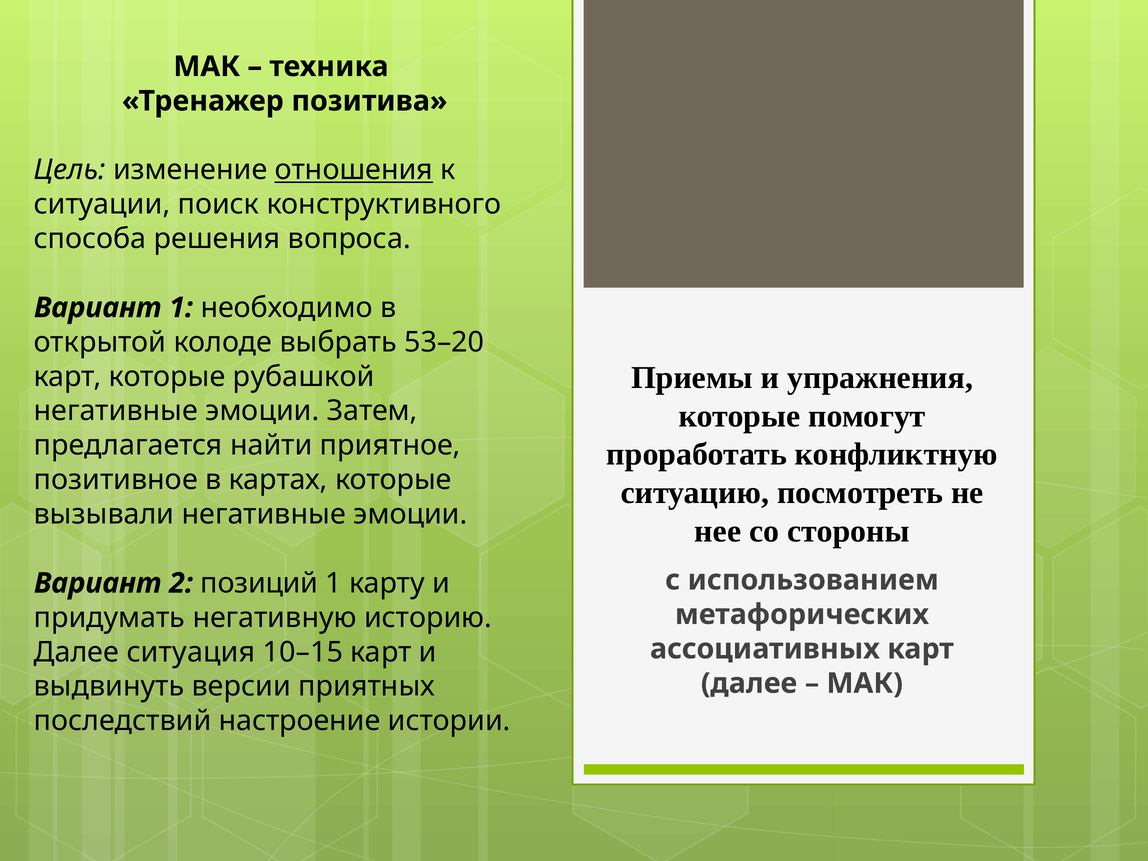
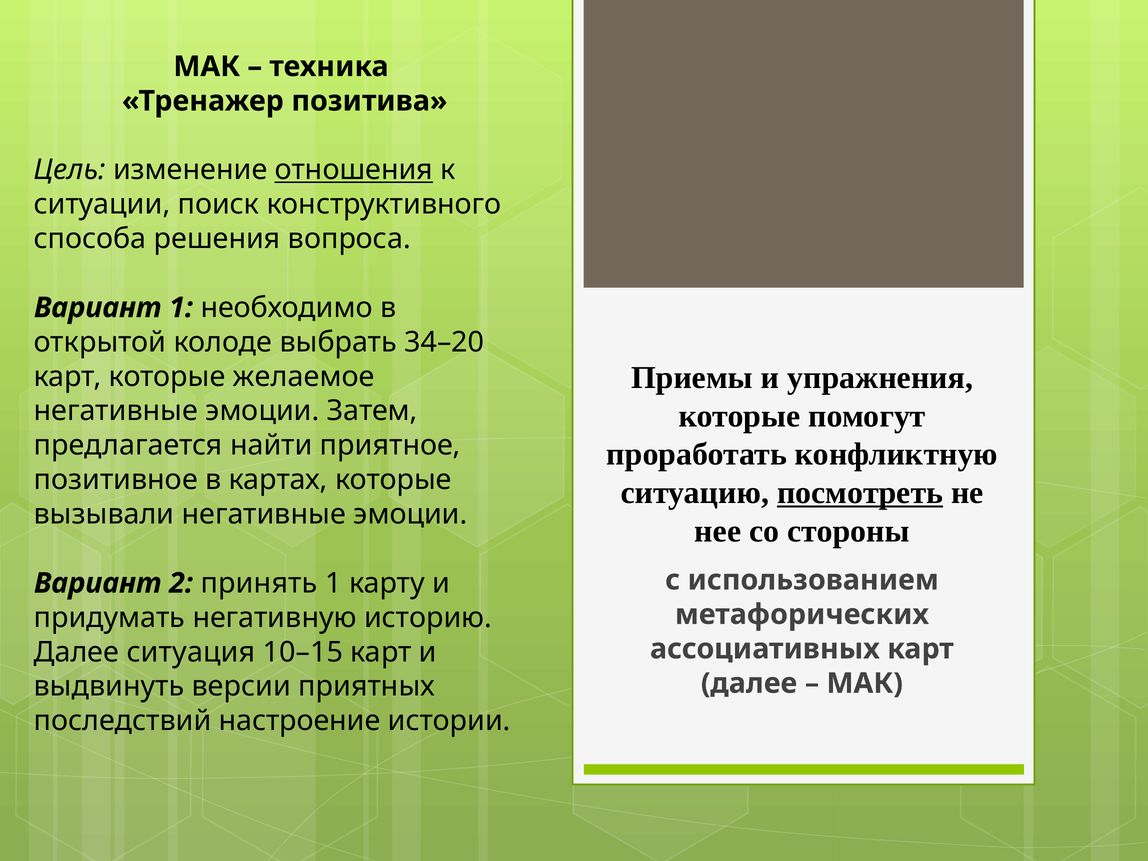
53–20: 53–20 -> 34–20 (444, 342)
рубашкой: рубашкой -> желаемое (304, 377)
посмотреть underline: none -> present (860, 493)
позиций: позиций -> принять (259, 583)
